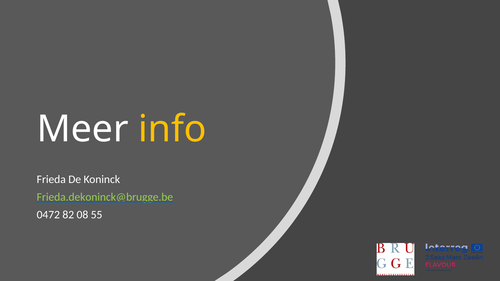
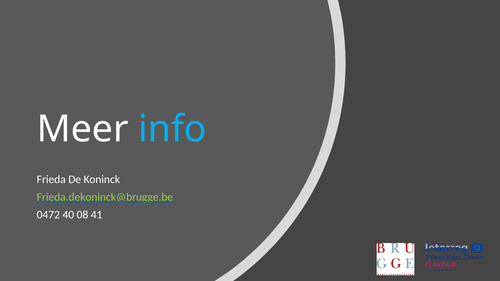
info colour: yellow -> light blue (172, 129)
82: 82 -> 40 (68, 215)
55: 55 -> 41 (97, 215)
